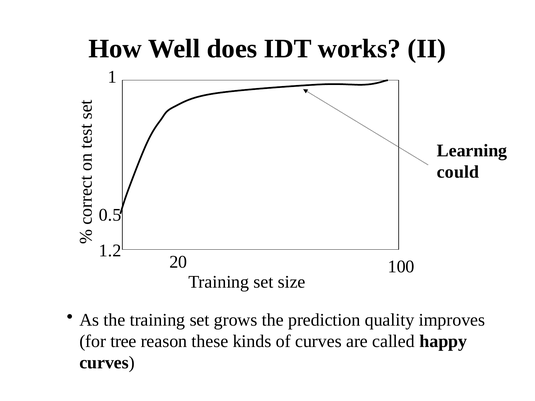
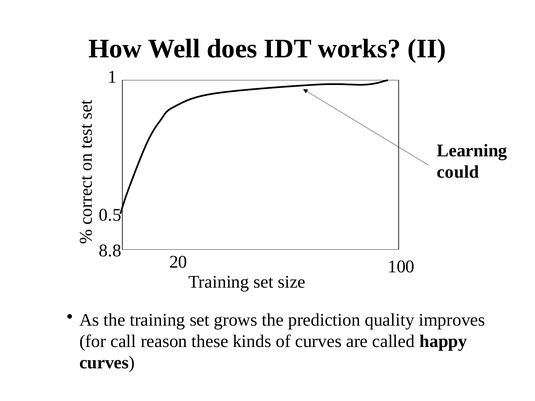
1.2: 1.2 -> 8.8 (110, 251)
tree: tree -> call (123, 342)
